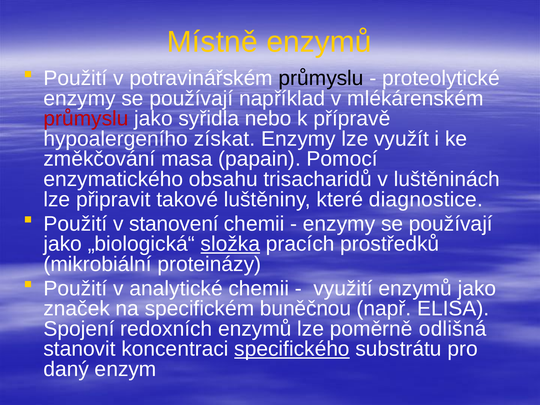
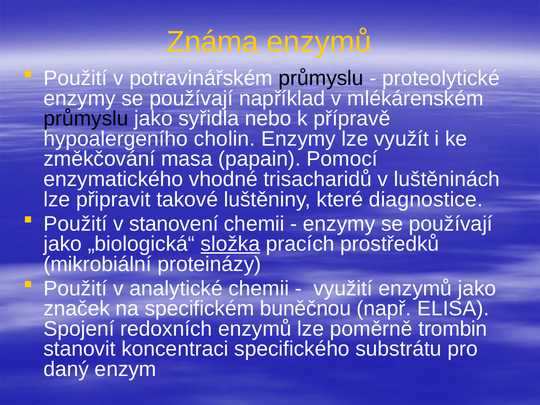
Místně: Místně -> Známa (213, 42)
průmyslu colour: red -> black (86, 119)
získat: získat -> cholin (225, 139)
obsahu: obsahu -> vhodné (223, 179)
odlišná: odlišná -> trombin (453, 329)
specifického underline: present -> none (292, 349)
